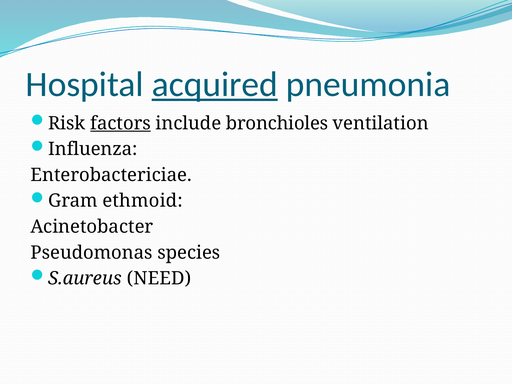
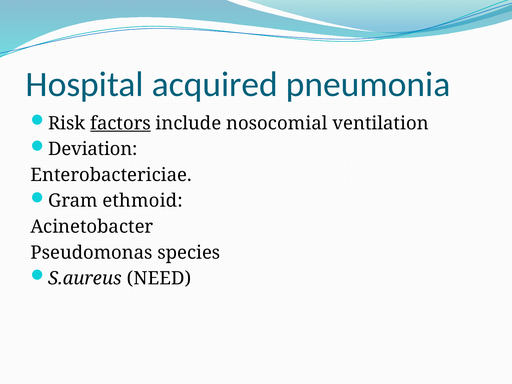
acquired underline: present -> none (215, 85)
bronchioles: bronchioles -> nosocomial (277, 123)
Influenza: Influenza -> Deviation (93, 149)
